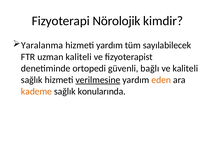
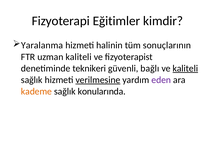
Nörolojik: Nörolojik -> Eğitimler (116, 21)
hizmeti yardım: yardım -> halinin (109, 45)
sayılabilecek: sayılabilecek -> sonuçlarının (167, 45)
ortopedi: ortopedi -> teknikeri (89, 68)
kaliteli underline: none -> present (185, 68)
eden colour: orange -> purple (161, 80)
